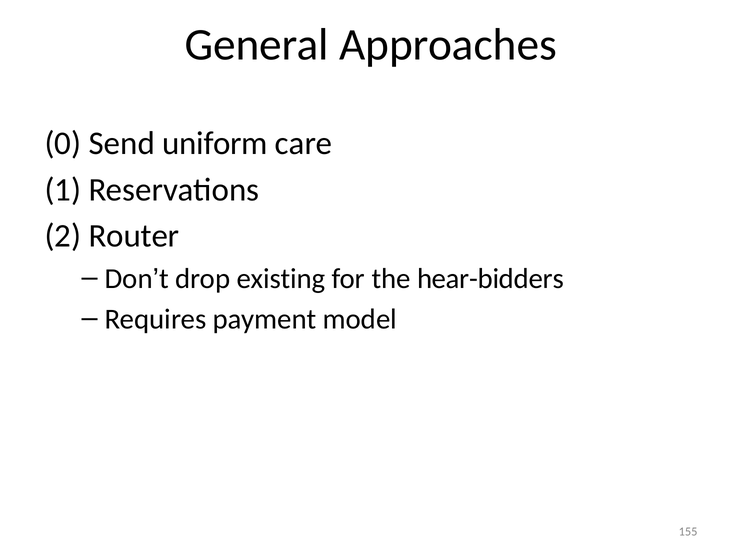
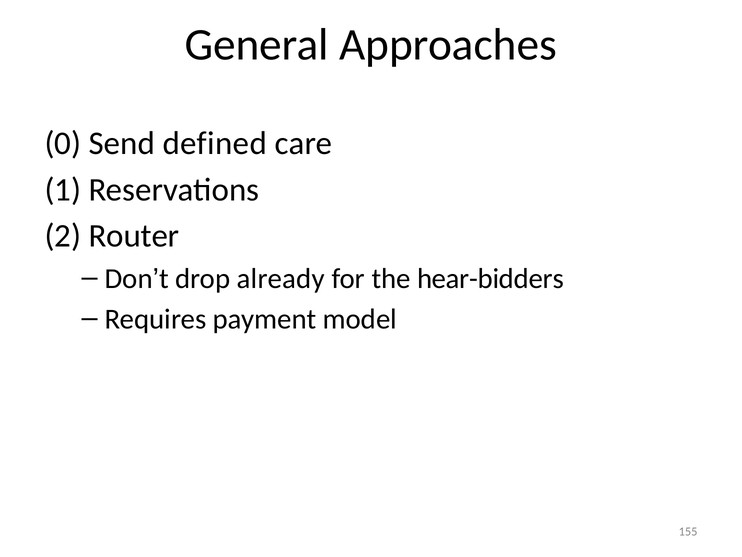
uniform: uniform -> defined (215, 143)
existing: existing -> already (281, 278)
